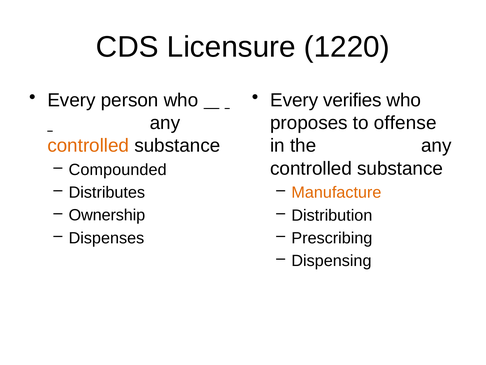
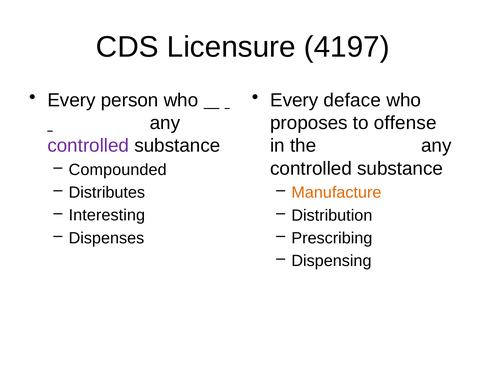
1220: 1220 -> 4197 (347, 47)
verifies: verifies -> deface (352, 100)
controlled colour: orange -> purple (88, 146)
Ownership: Ownership -> Interesting (107, 215)
